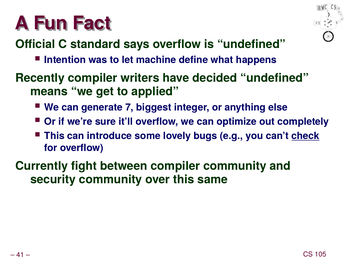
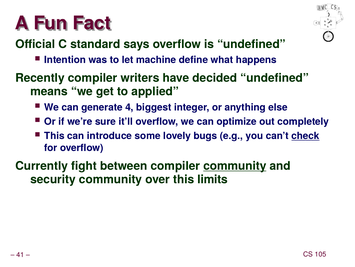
7: 7 -> 4 (129, 107)
community underline: none -> present (235, 165)
same: same -> limits (213, 179)
